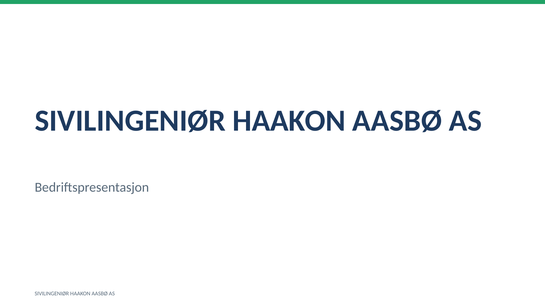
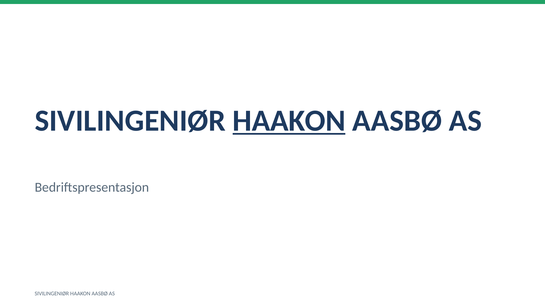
HAAKON underline: none -> present (289, 121)
